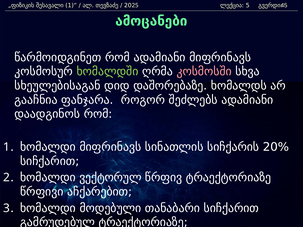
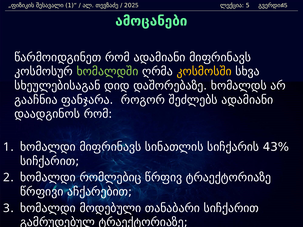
კოსმოსში colour: pink -> yellow (204, 72)
20%: 20% -> 43% (276, 147)
ვექტორულ: ვექტორულ -> რომლებიც (110, 178)
